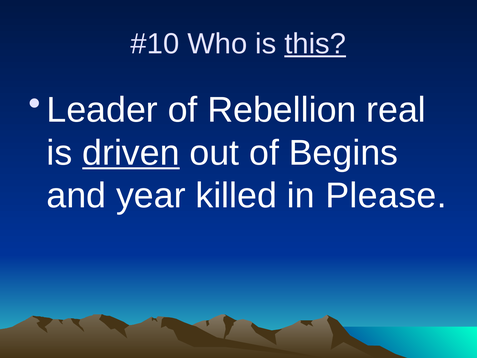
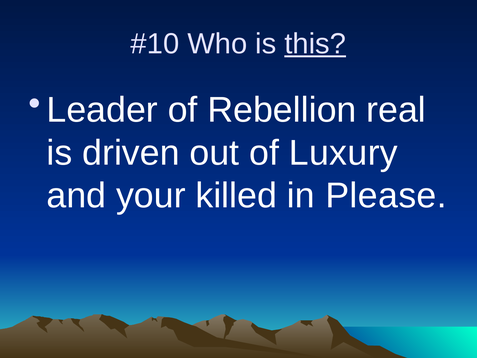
driven underline: present -> none (131, 153)
Begins: Begins -> Luxury (343, 153)
year: year -> your (151, 196)
